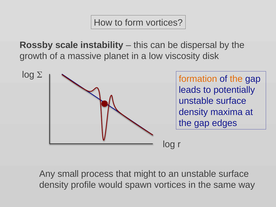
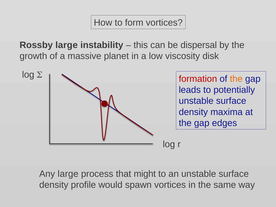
Rossby scale: scale -> large (67, 45)
formation colour: orange -> red (198, 79)
Any small: small -> large (68, 174)
